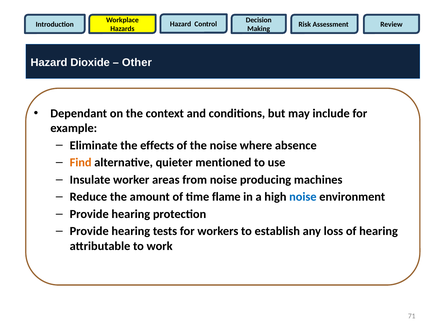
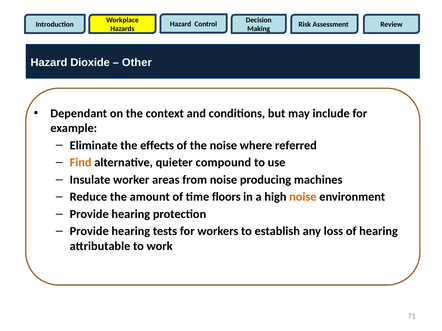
absence: absence -> referred (296, 146)
mentioned: mentioned -> compound (223, 163)
flame: flame -> floors (226, 197)
noise colour: blue -> orange (303, 197)
